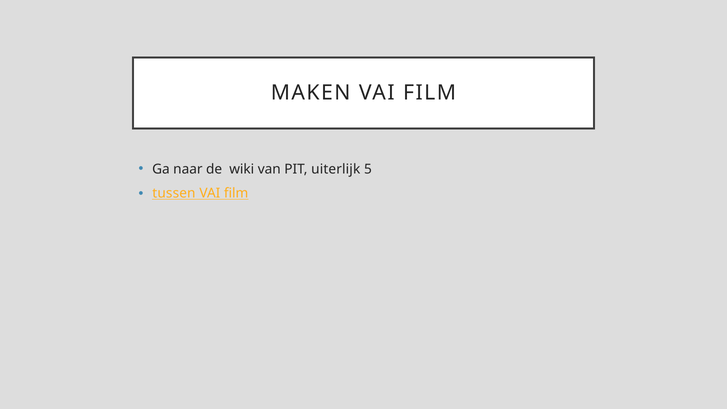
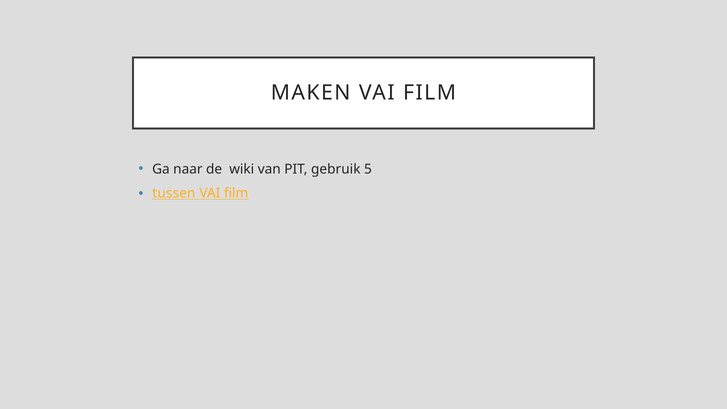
uiterlijk: uiterlijk -> gebruik (336, 169)
